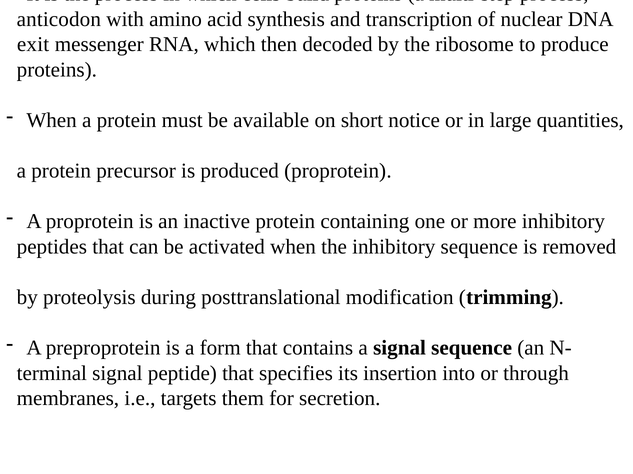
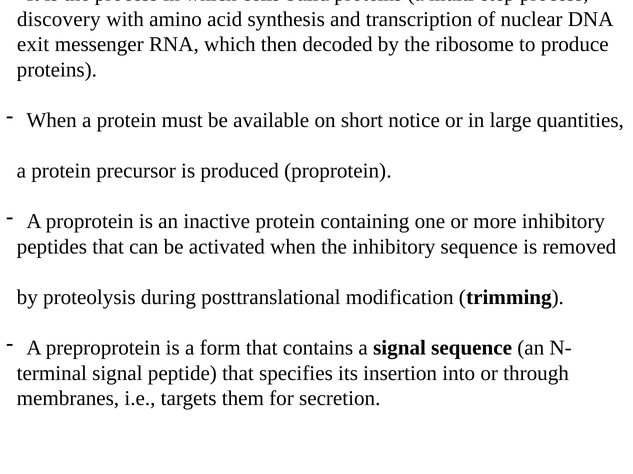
anticodon: anticodon -> discovery (59, 19)
